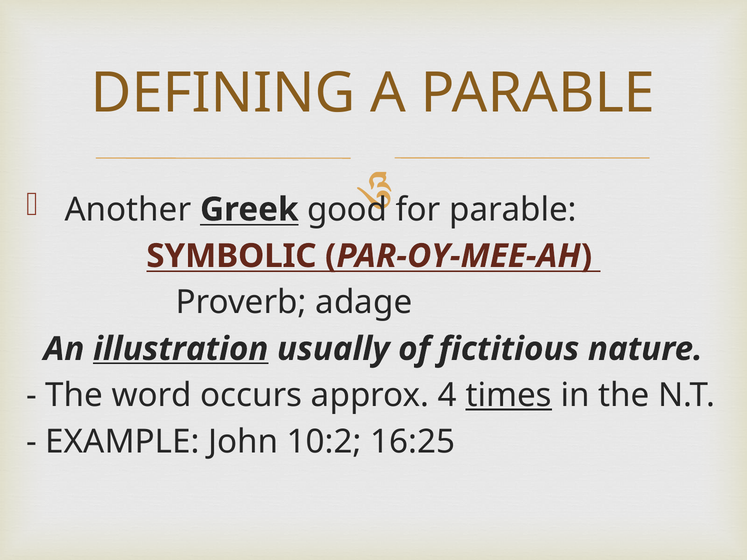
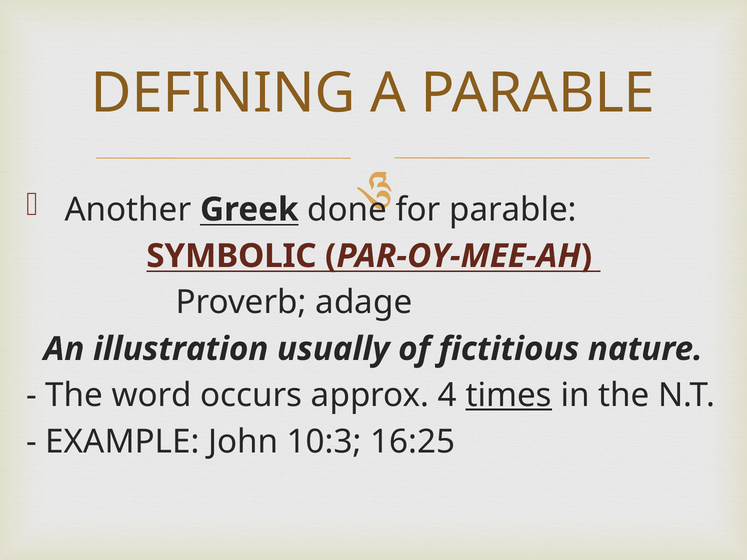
good: good -> done (347, 210)
illustration underline: present -> none (181, 349)
10:2: 10:2 -> 10:3 (324, 442)
